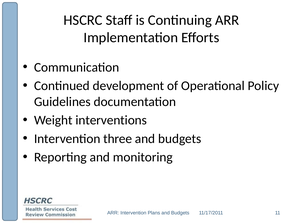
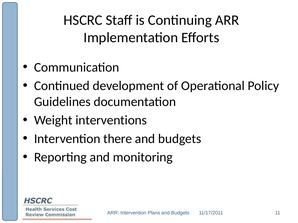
three: three -> there (118, 139)
